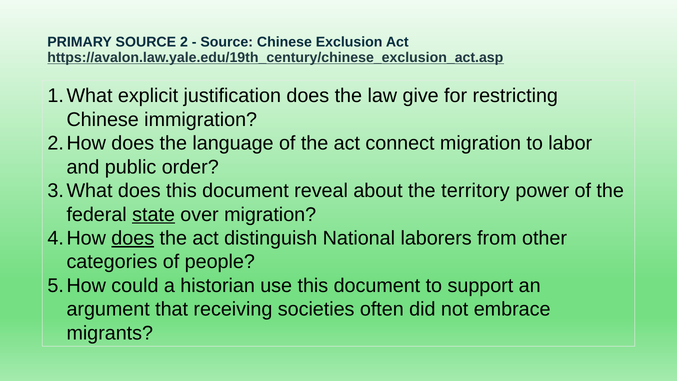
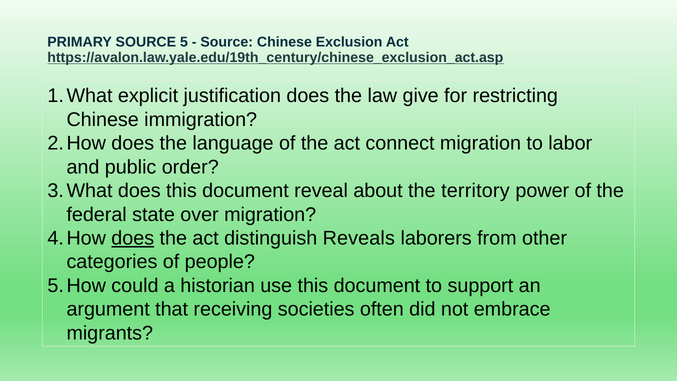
2: 2 -> 5 (184, 42)
state underline: present -> none (154, 214)
National: National -> Reveals (359, 238)
